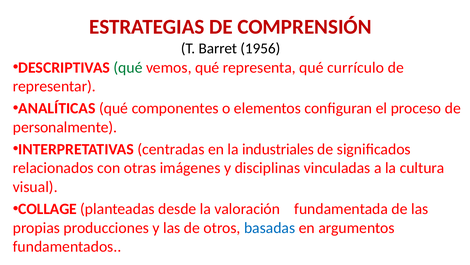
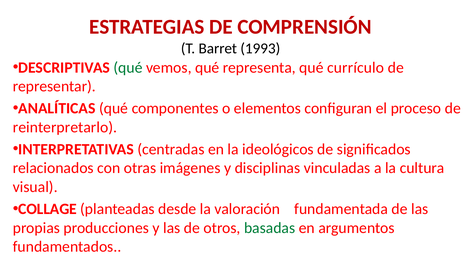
1956: 1956 -> 1993 (260, 48)
personalmente: personalmente -> reinterpretarlo (65, 127)
industriales: industriales -> ideológicos (278, 149)
basadas colour: blue -> green (270, 227)
